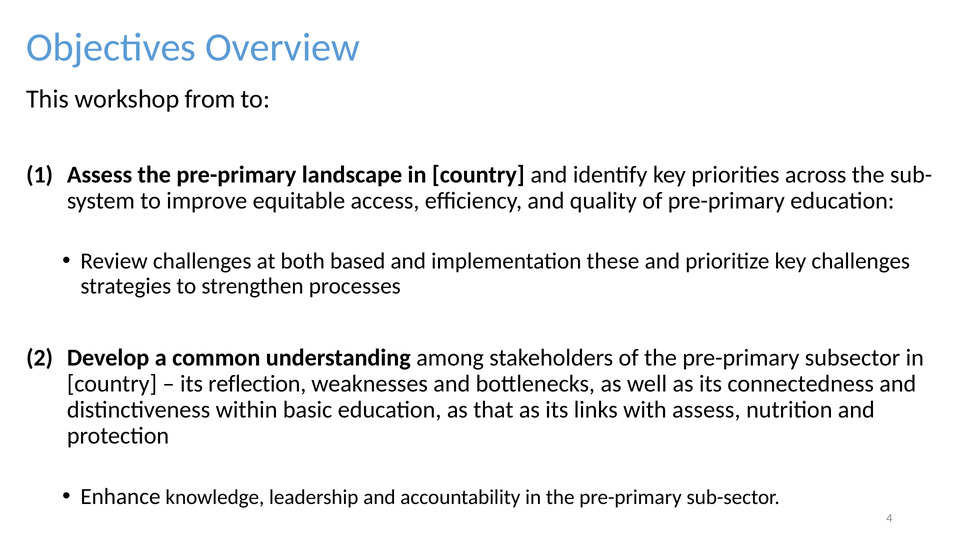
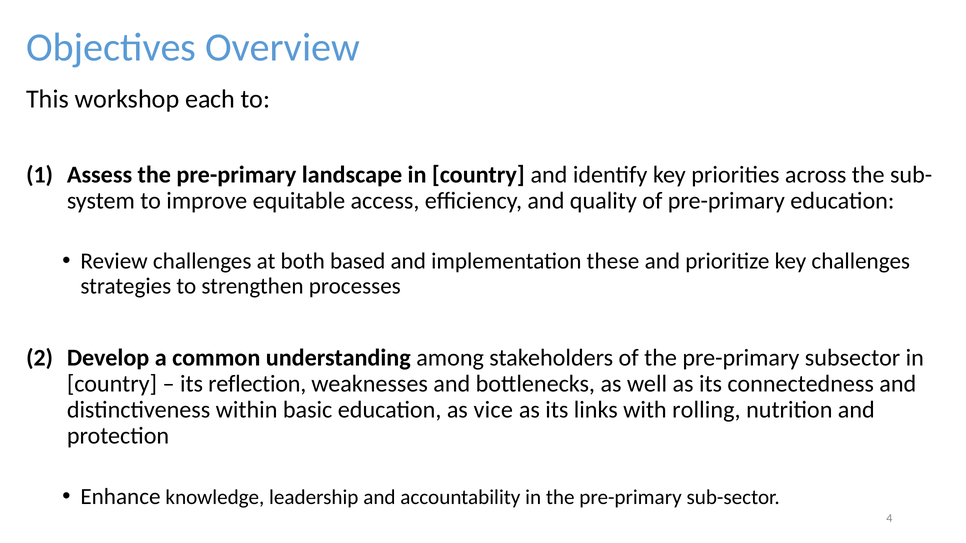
from: from -> each (210, 99)
that: that -> vice (493, 410)
with assess: assess -> rolling (706, 410)
